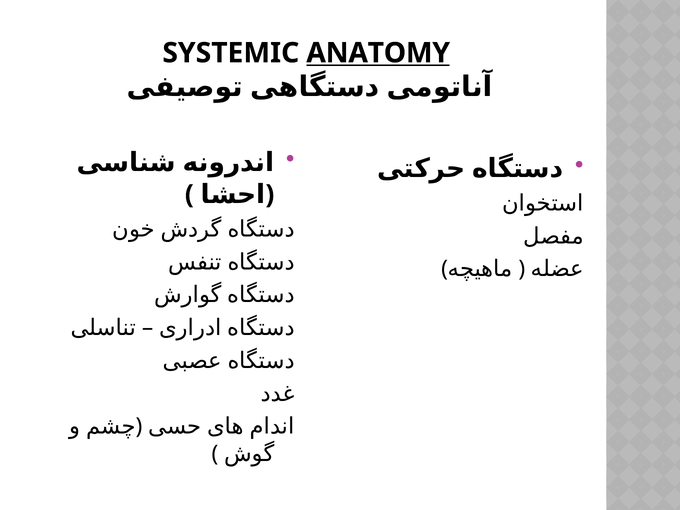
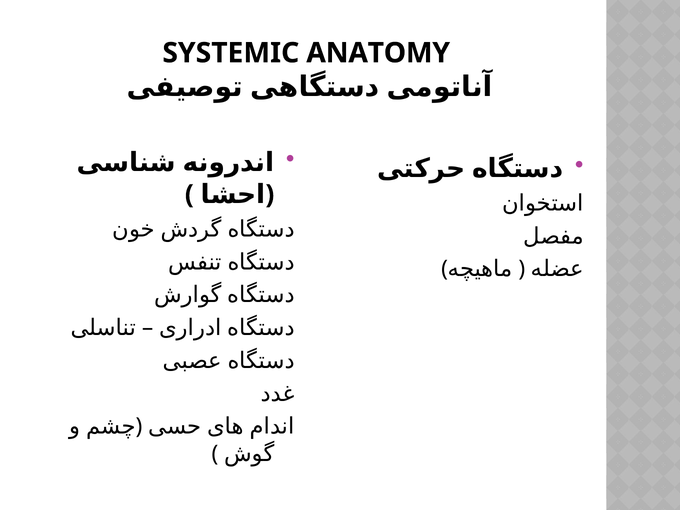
ANATOMY underline: present -> none (378, 53)
